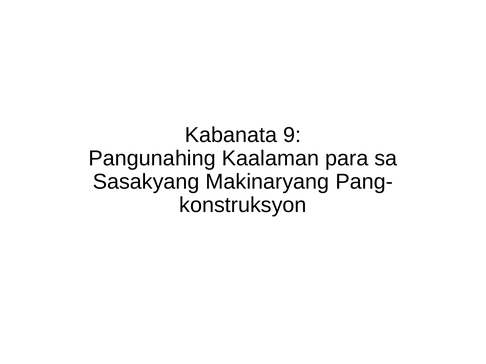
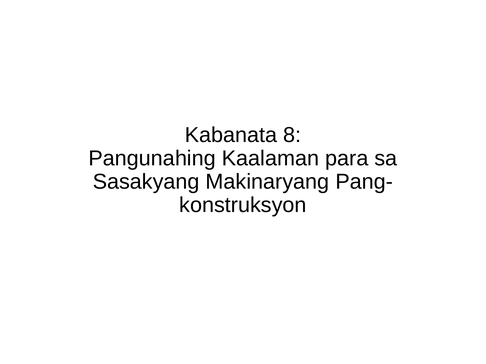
9: 9 -> 8 (292, 135)
